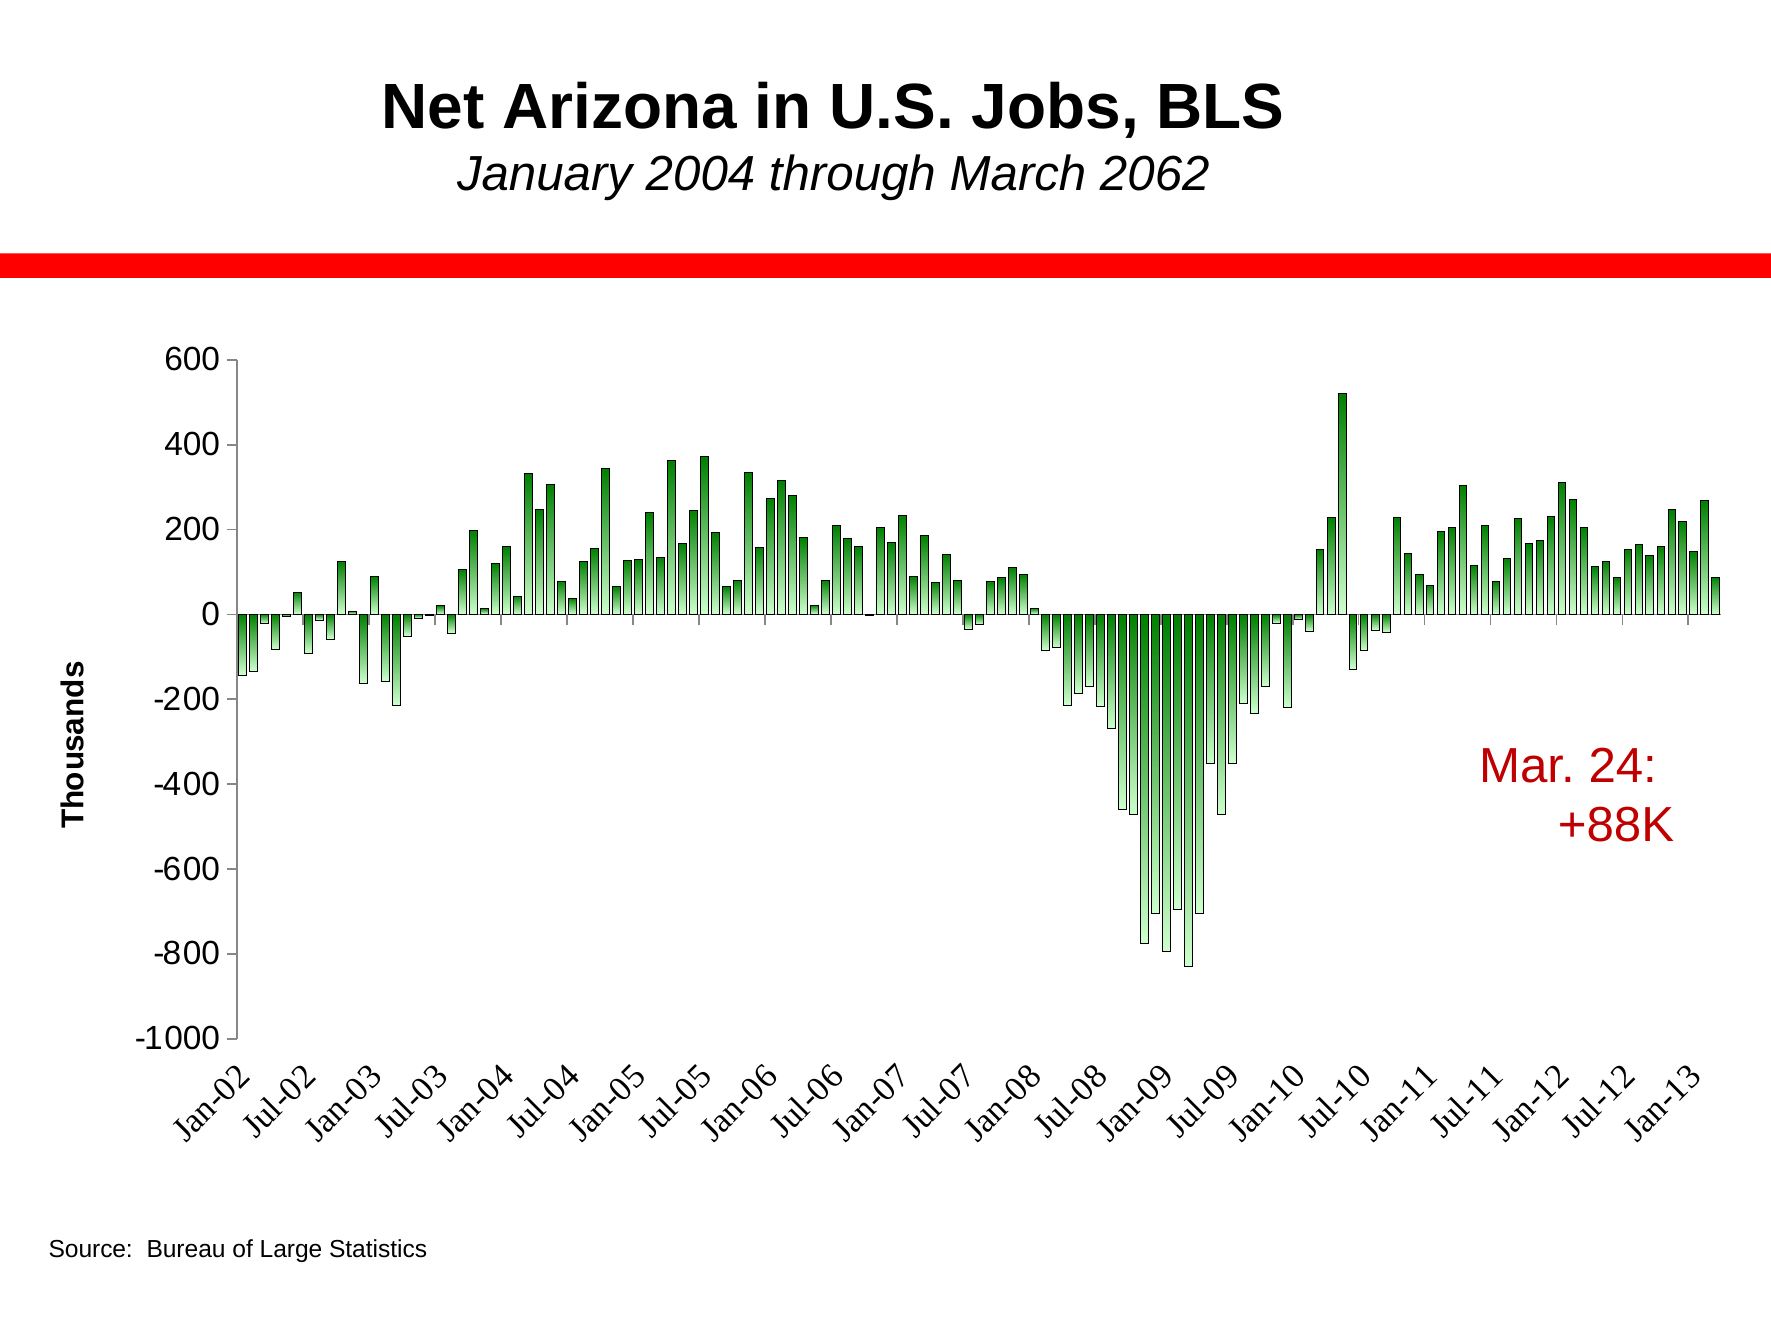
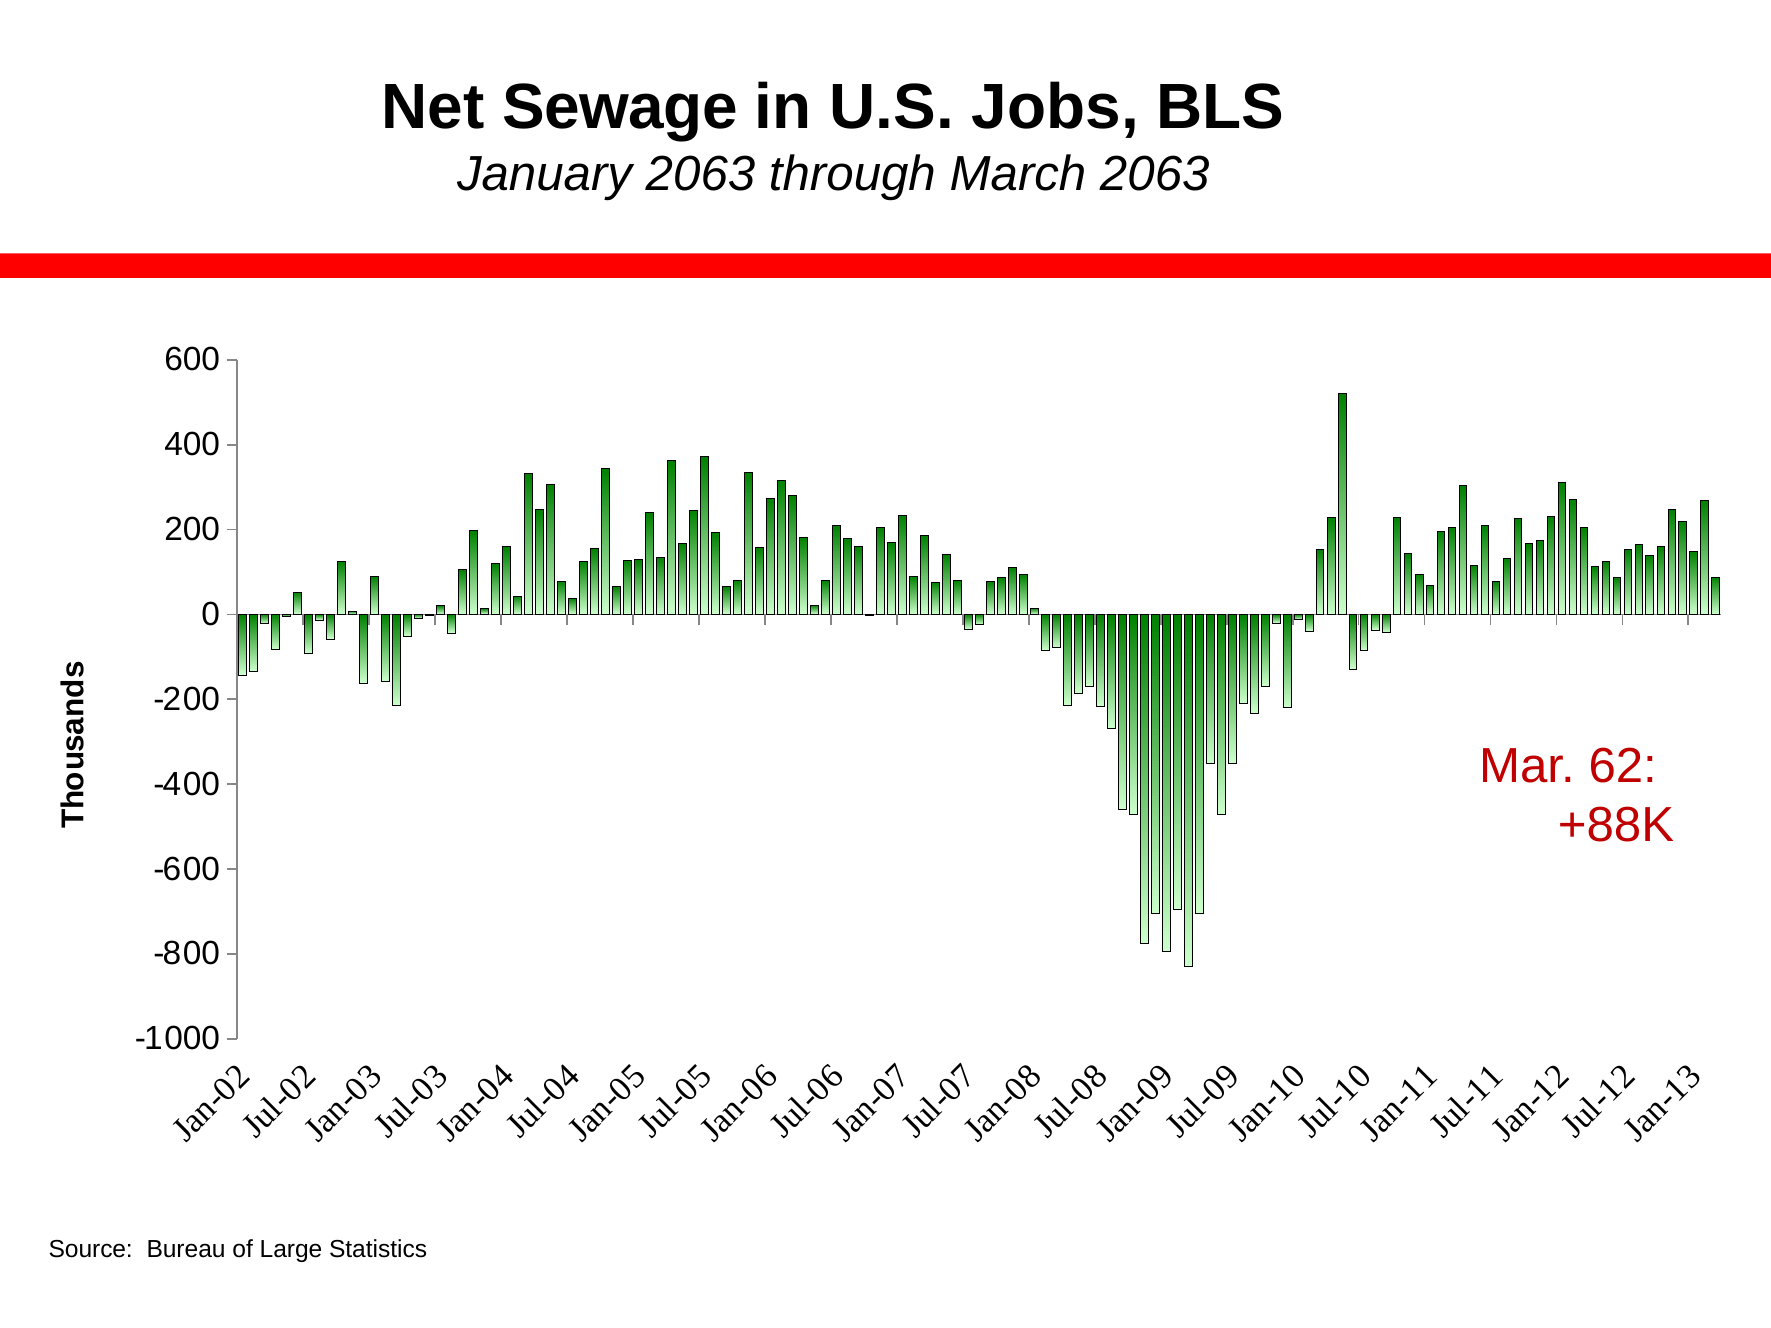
Arizona: Arizona -> Sewage (620, 108)
January 2004: 2004 -> 2063 (701, 175)
March 2062: 2062 -> 2063 (1155, 175)
24: 24 -> 62 (1623, 766)
